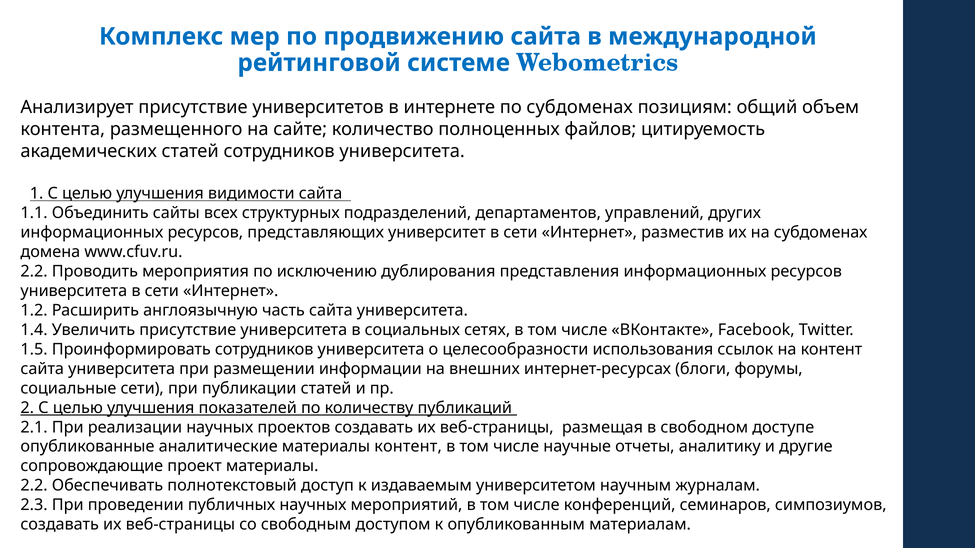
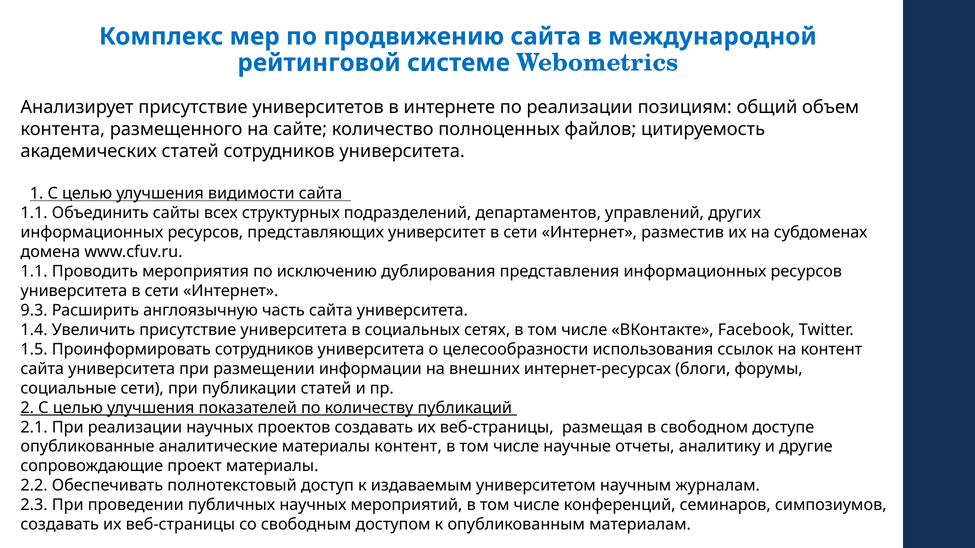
по субдоменах: субдоменах -> реализации (580, 107)
2.2: 2.2 -> 1.1 (34, 272)
1.2: 1.2 -> 9.3 (34, 311)
